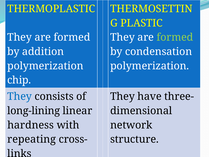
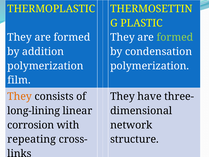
chip: chip -> film (19, 80)
They colour: blue -> orange (20, 96)
hardness: hardness -> corrosion (31, 125)
